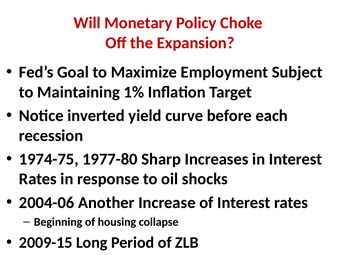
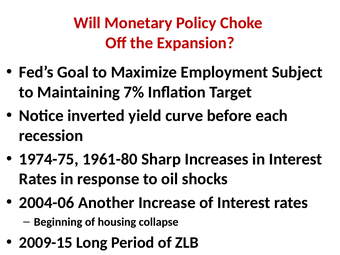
1%: 1% -> 7% (134, 92)
1977-80: 1977-80 -> 1961-80 (110, 159)
